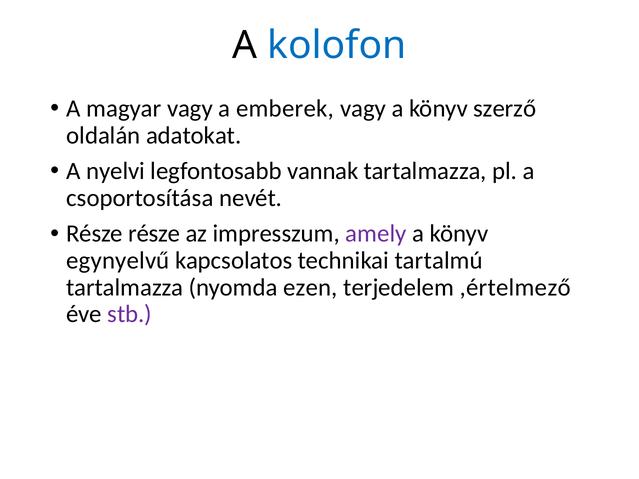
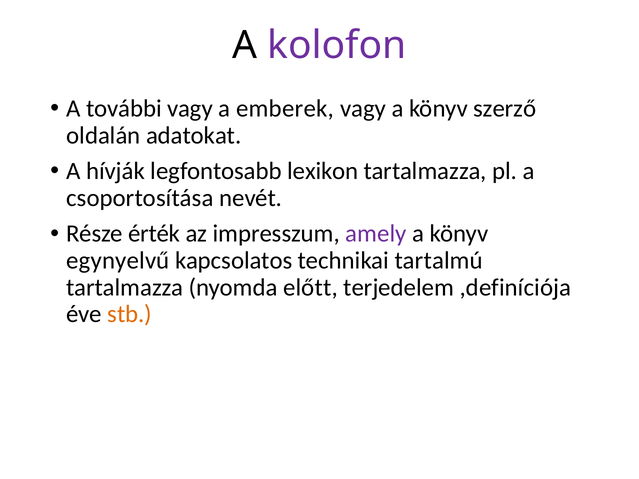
kolofon colour: blue -> purple (337, 45)
magyar: magyar -> további (124, 109)
nyelvi: nyelvi -> hívják (116, 171)
vannak: vannak -> lexikon (323, 171)
Része része: része -> érték (154, 234)
ezen: ezen -> előtt (310, 288)
,értelmező: ,értelmező -> ,definíciója (515, 288)
stb colour: purple -> orange (130, 314)
